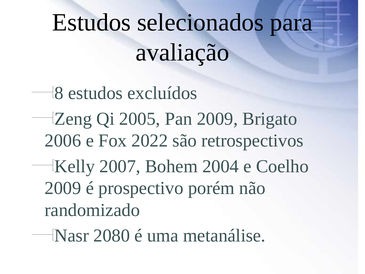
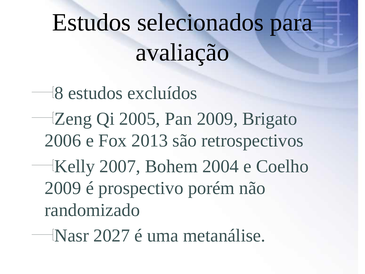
2022: 2022 -> 2013 (150, 141)
2080: 2080 -> 2027 (112, 235)
